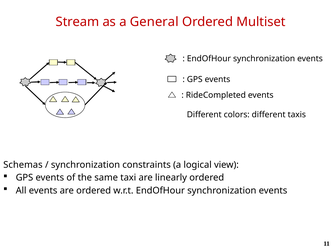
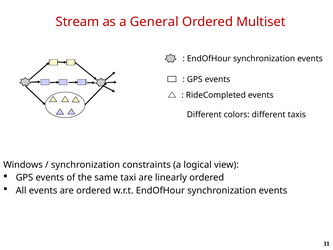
Schemas: Schemas -> Windows (23, 165)
